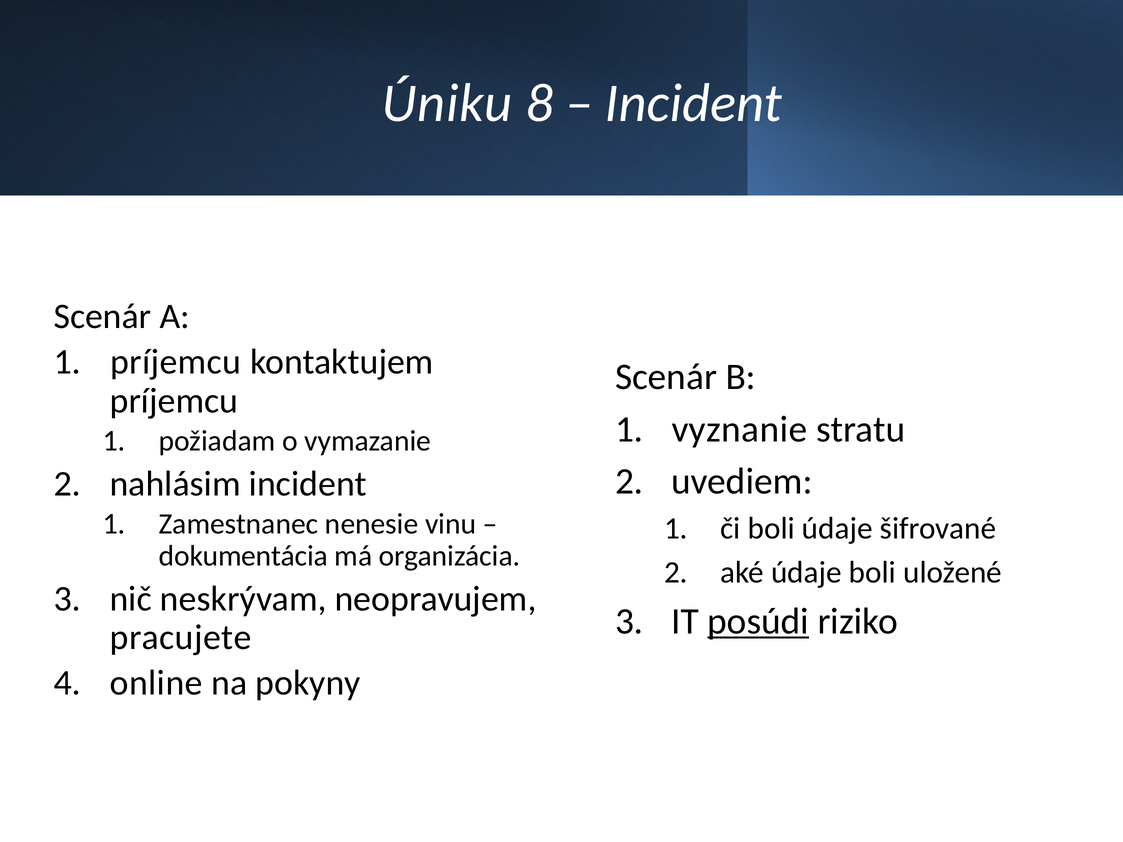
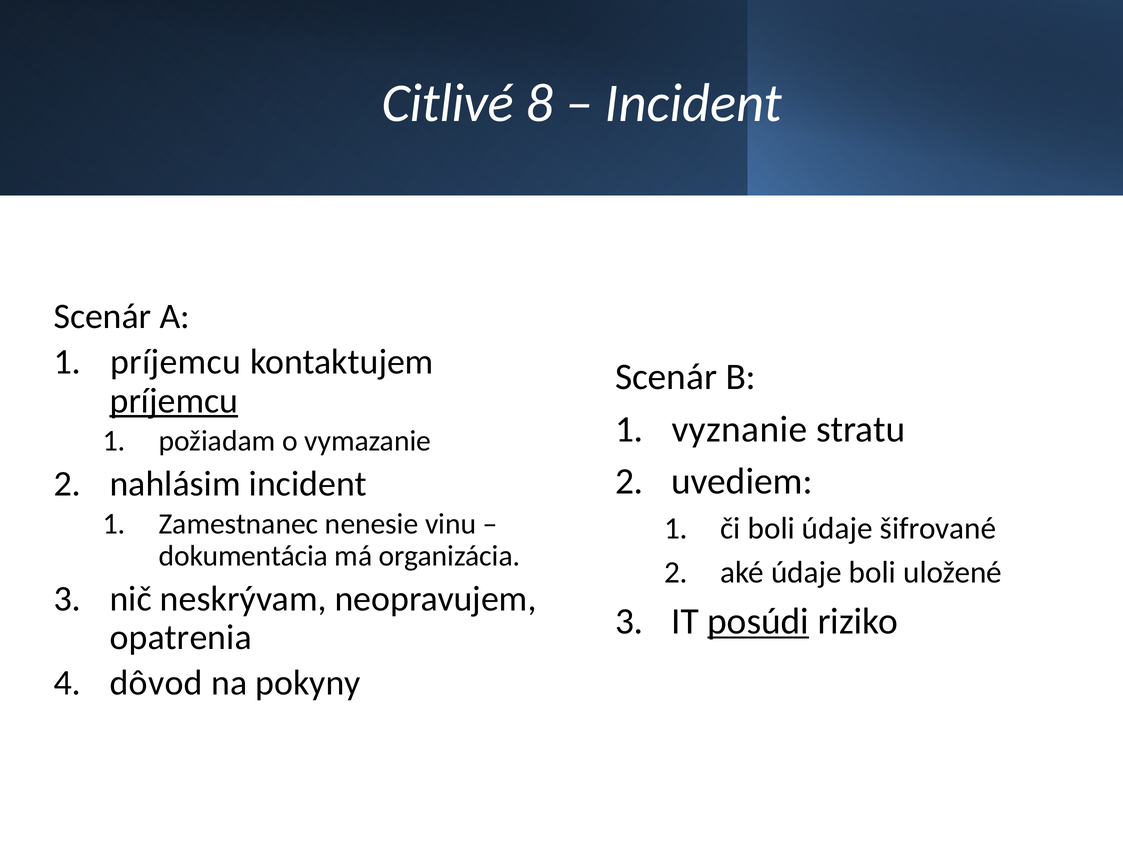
Úniku: Úniku -> Citlivé (448, 103)
príjemcu underline: none -> present (174, 401)
pracujete: pracujete -> opatrenia (181, 638)
online: online -> dôvod (156, 683)
